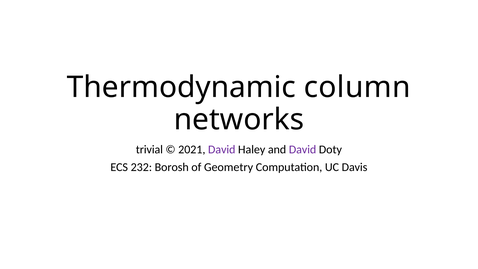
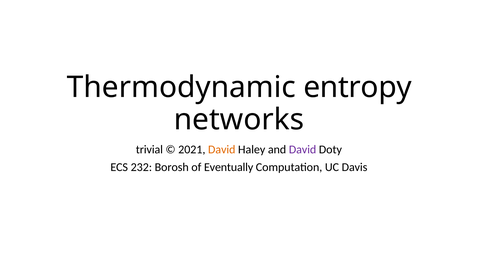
column: column -> entropy (358, 87)
David colour: purple -> orange (222, 149)
Geometry: Geometry -> Eventually (229, 167)
